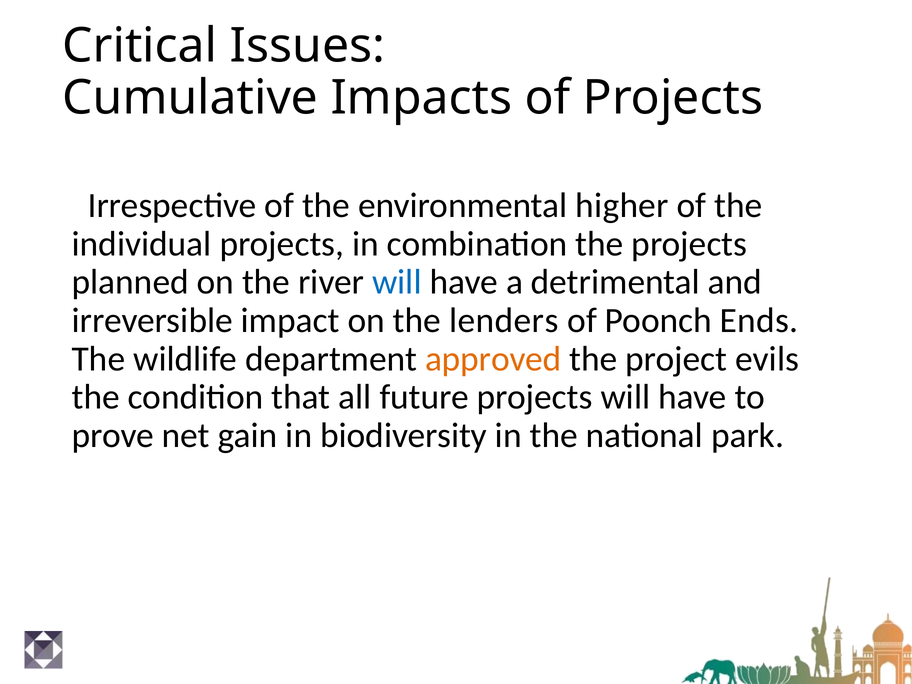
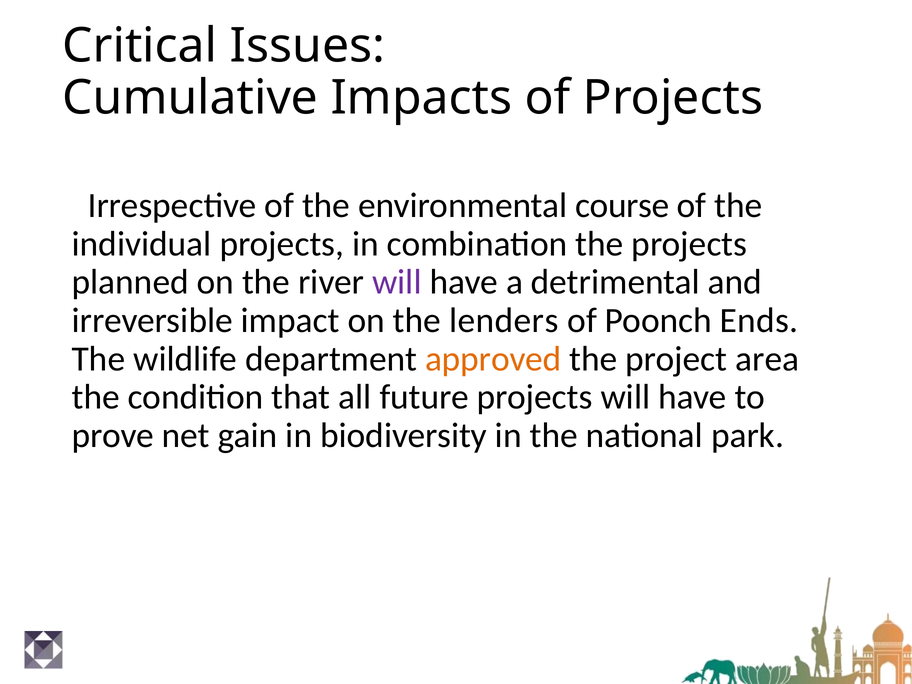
higher: higher -> course (622, 206)
will colour: blue -> purple (397, 282)
evils: evils -> area (767, 359)
